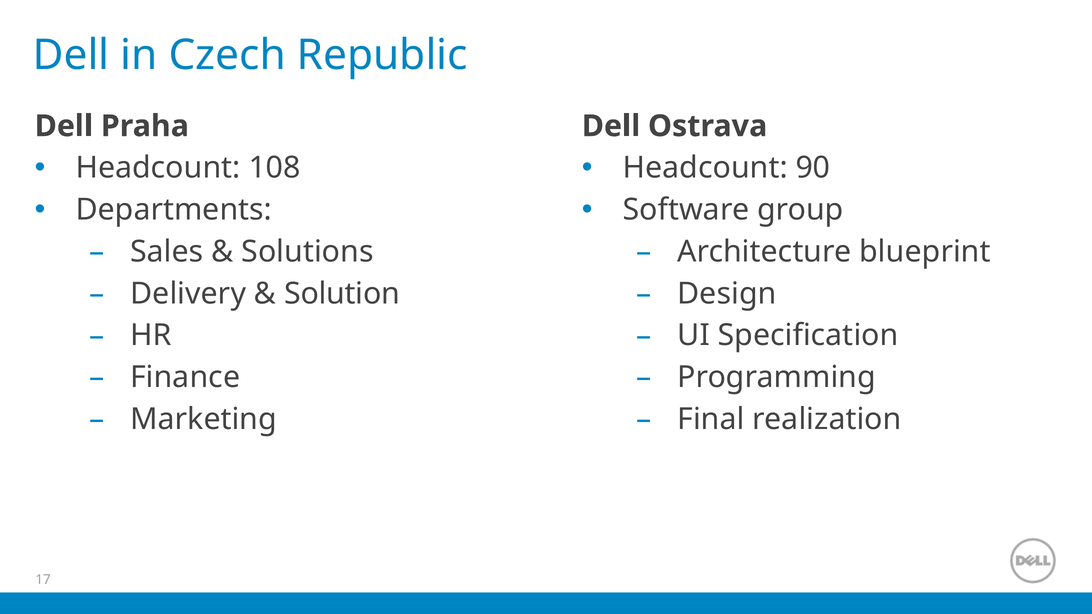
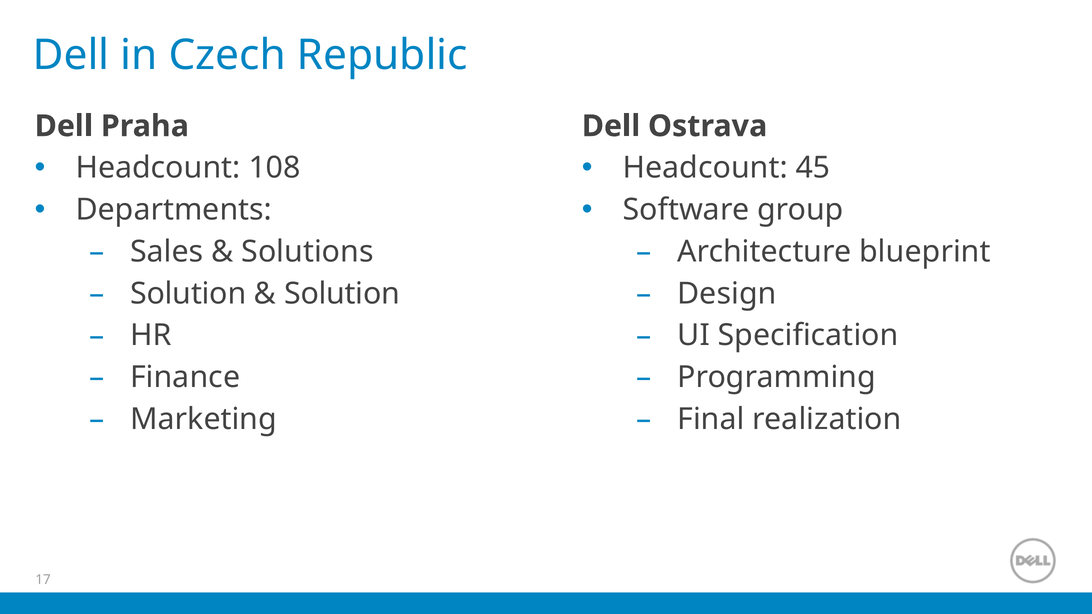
90: 90 -> 45 (813, 168)
Delivery: Delivery -> Solution (188, 294)
